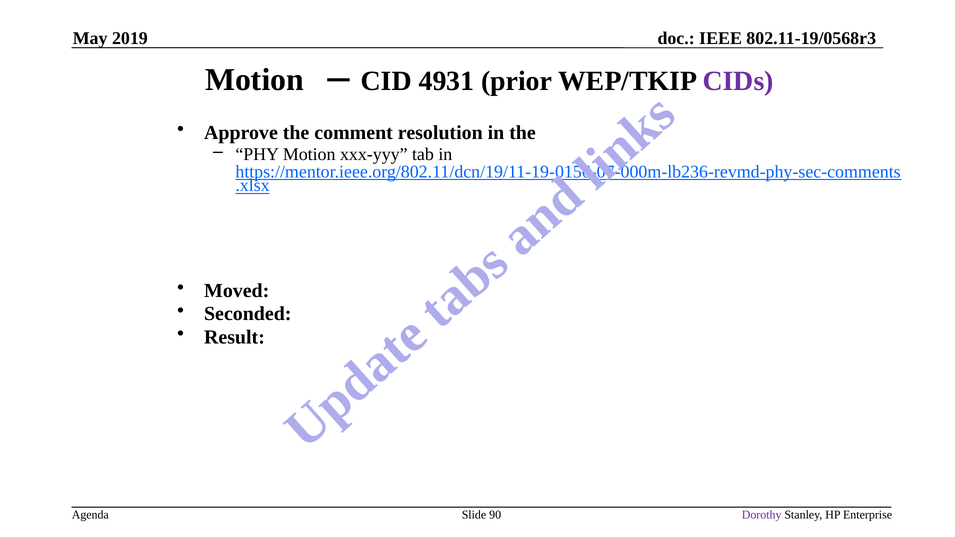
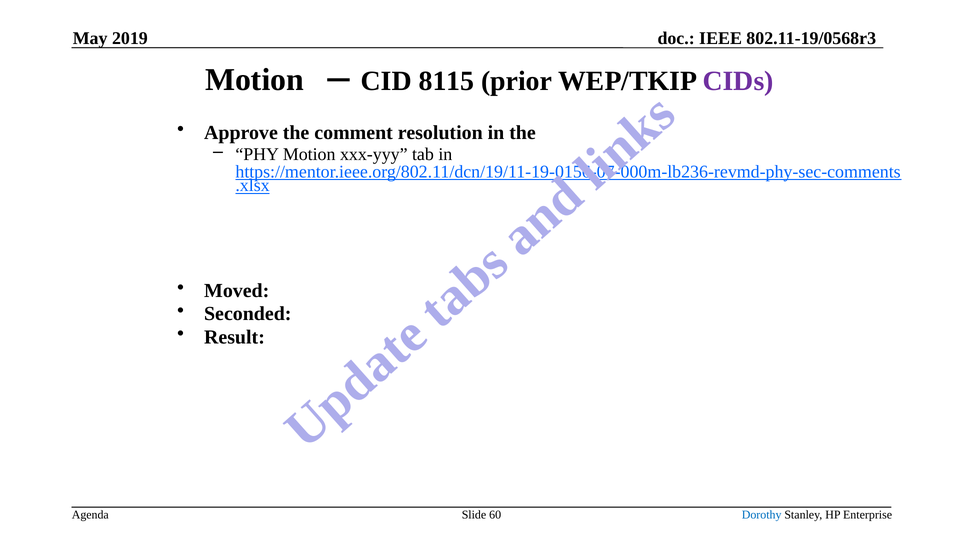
4931: 4931 -> 8115 (447, 81)
90: 90 -> 60 (495, 515)
Dorothy colour: purple -> blue (762, 515)
